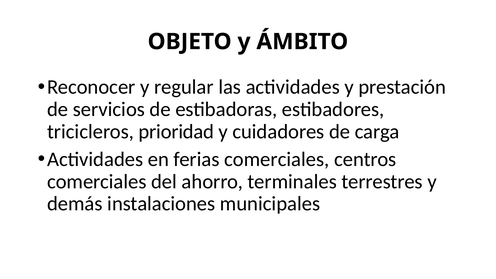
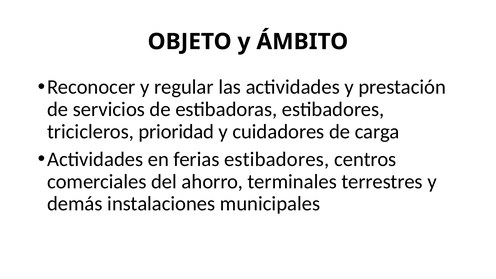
ferias comerciales: comerciales -> estibadores (277, 159)
